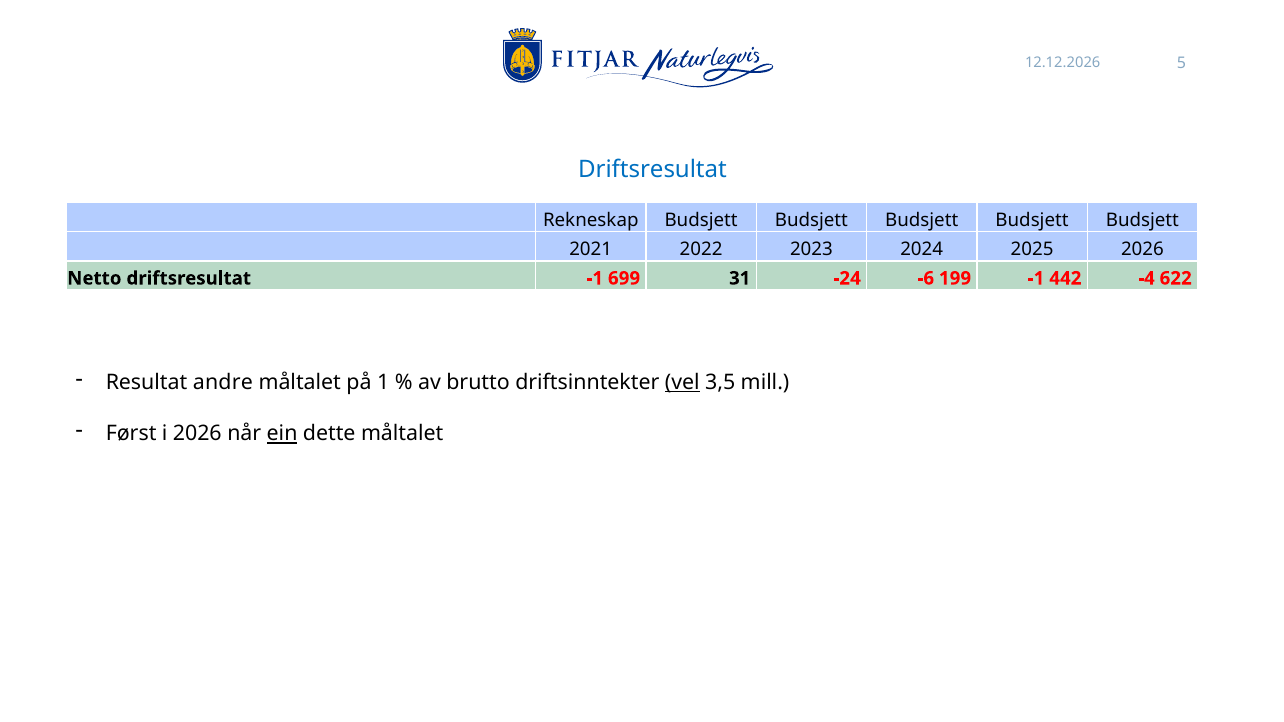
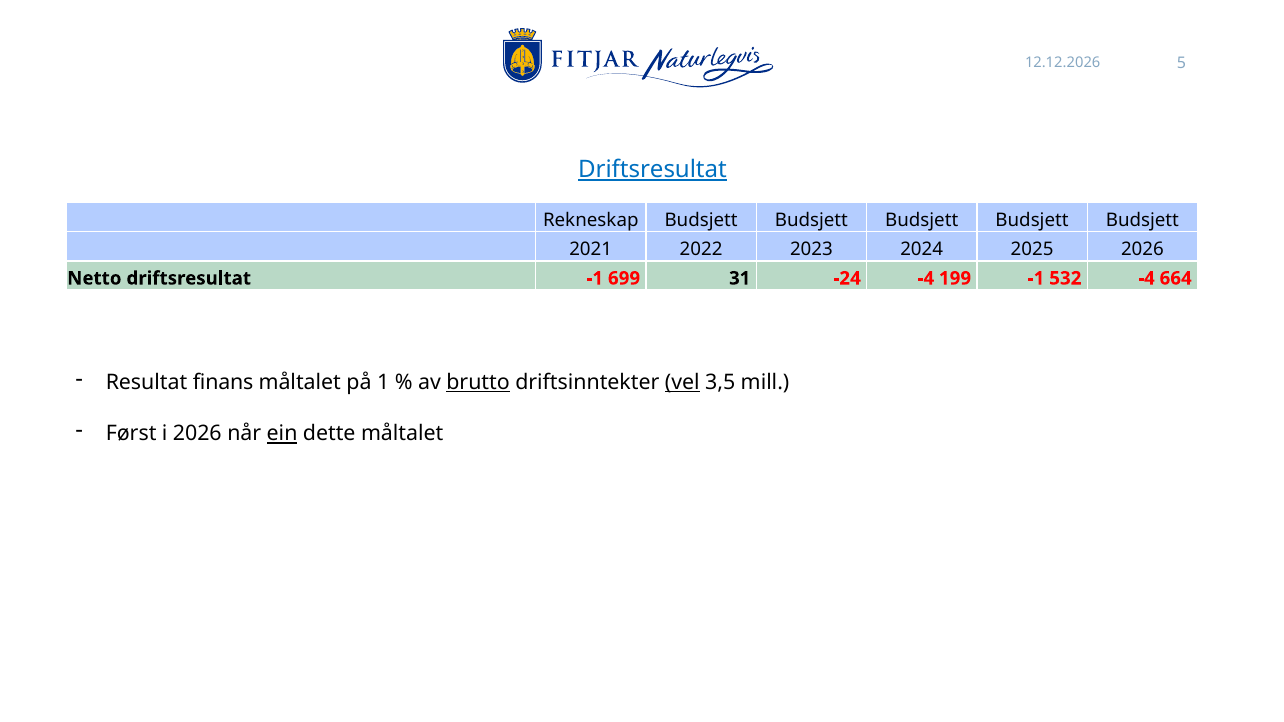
Driftsresultat underline: none -> present (652, 170)
-24 -6: -6 -> -4 (926, 278)
442: 442 -> 532 (1065, 278)
622: 622 -> 664 (1176, 278)
andre: andre -> finans (223, 383)
brutto underline: none -> present (478, 383)
